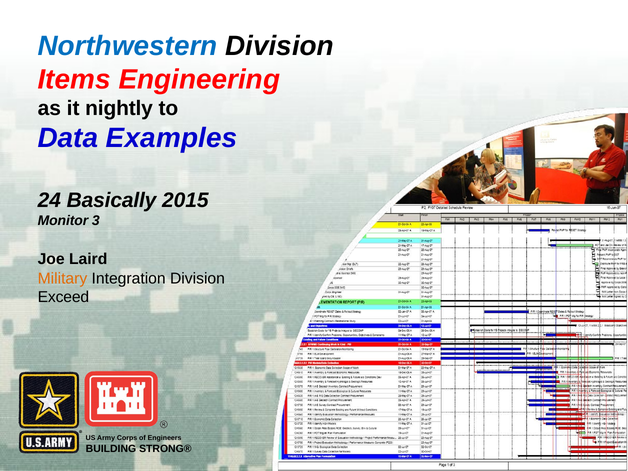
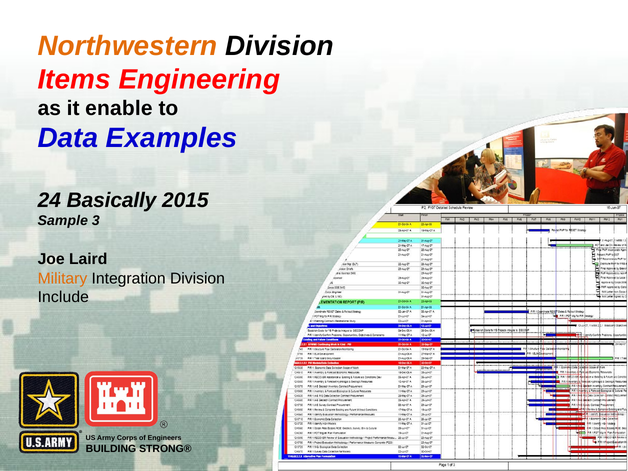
Northwestern colour: blue -> orange (128, 46)
nightly: nightly -> enable (119, 108)
Monitor: Monitor -> Sample (63, 221)
Exceed: Exceed -> Include (63, 297)
